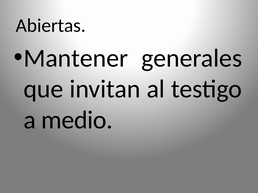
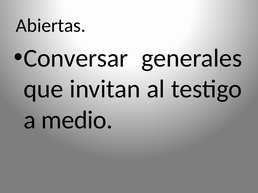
Mantener: Mantener -> Conversar (76, 58)
